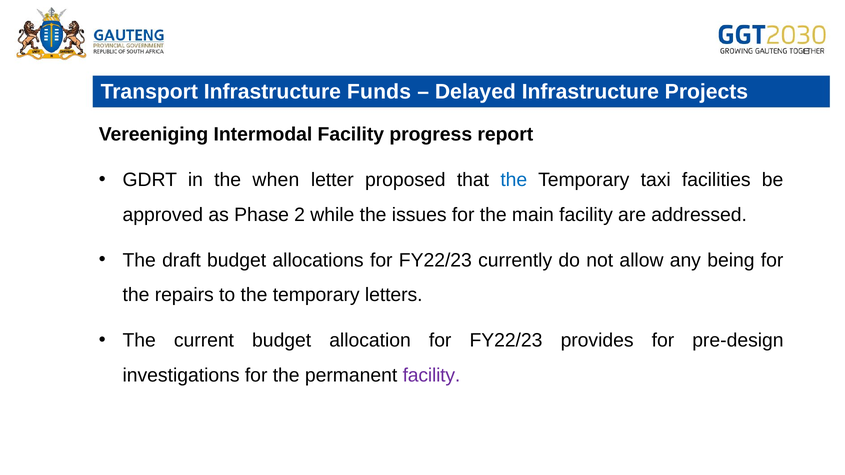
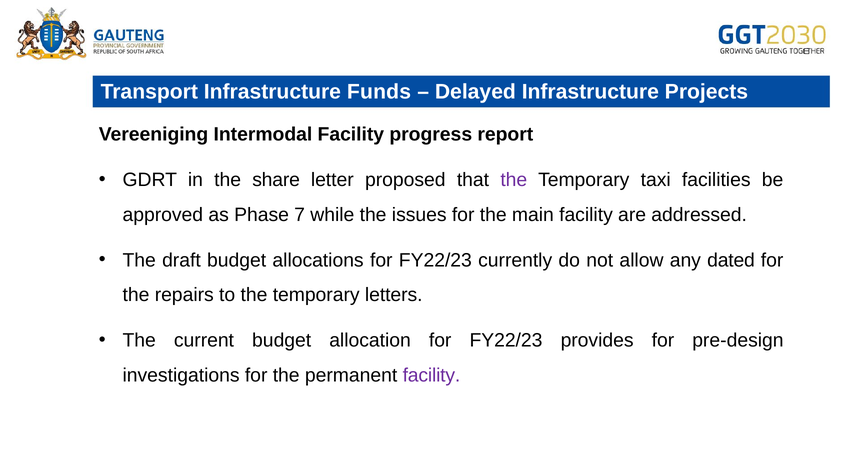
when: when -> share (276, 180)
the colour: blue -> purple (514, 180)
2: 2 -> 7 (300, 215)
being: being -> dated (731, 260)
